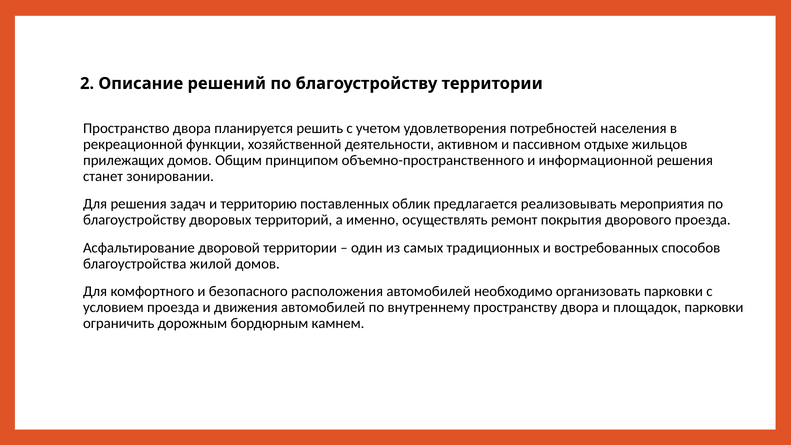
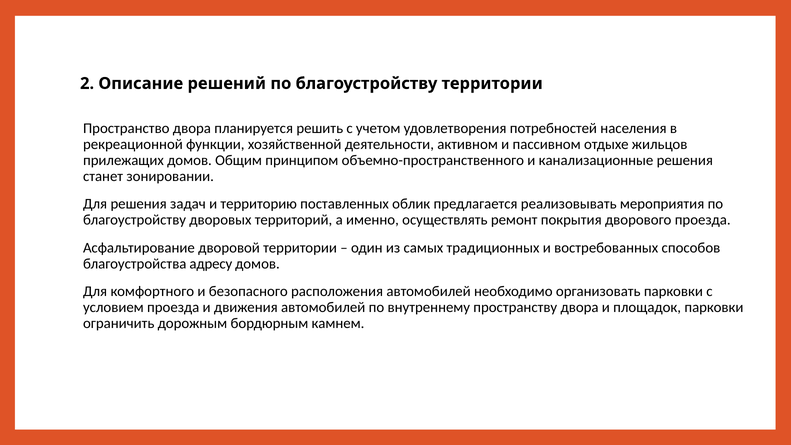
информационной: информационной -> канализационные (596, 160)
жилой: жилой -> адресу (211, 264)
